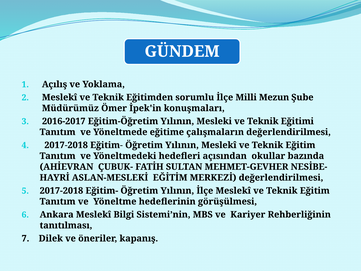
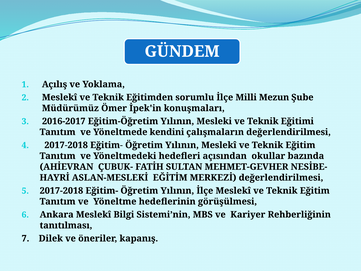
eğitime: eğitime -> kendini (167, 132)
